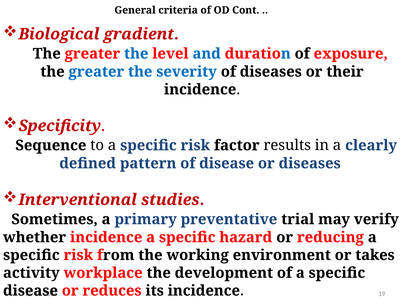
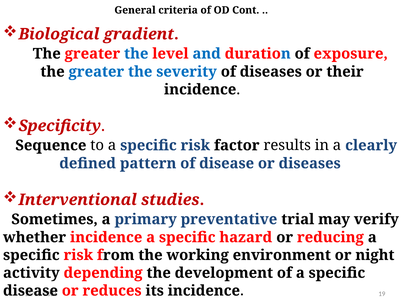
takes: takes -> night (375, 255)
workplace: workplace -> depending (103, 272)
